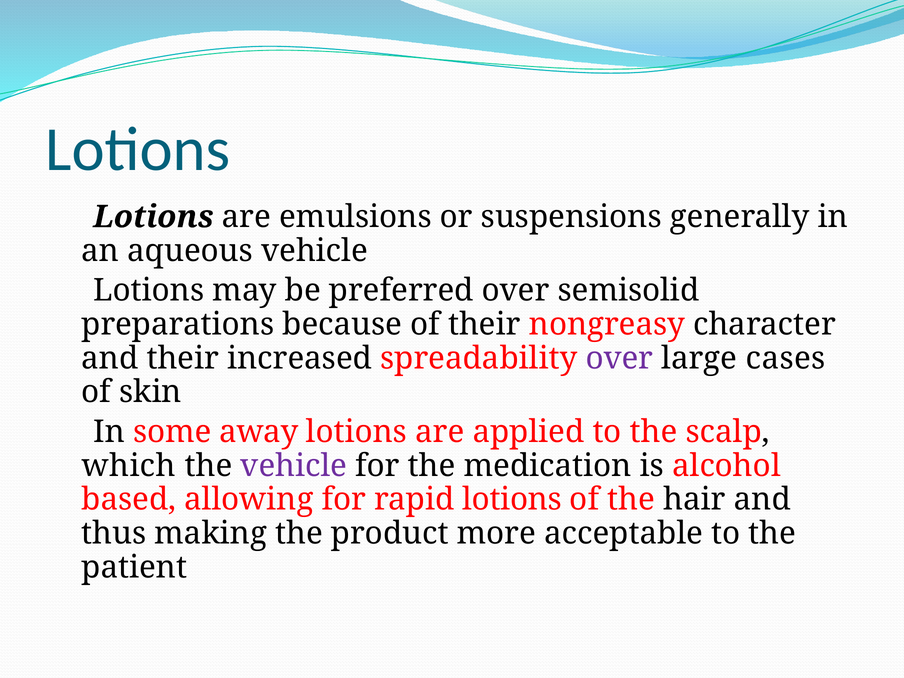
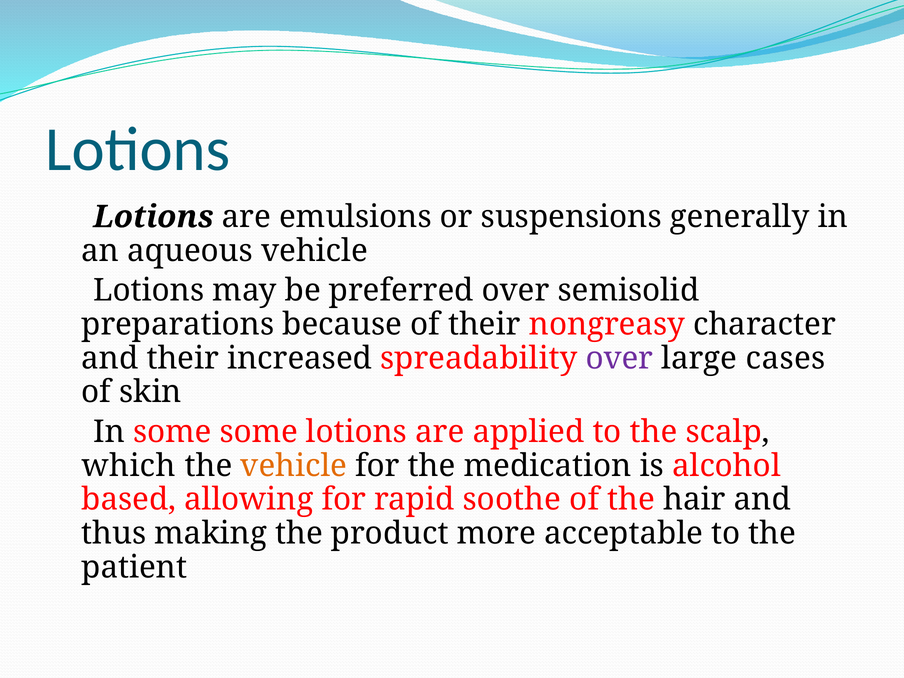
some away: away -> some (259, 432)
vehicle colour: purple -> orange (294, 466)
rapid lotions: lotions -> soothe (512, 500)
